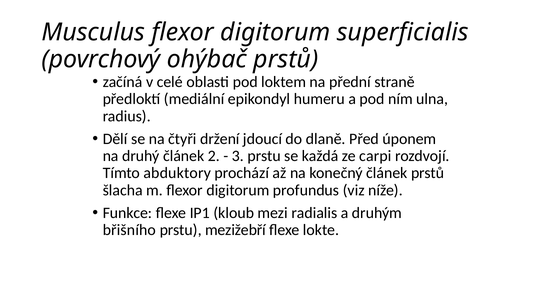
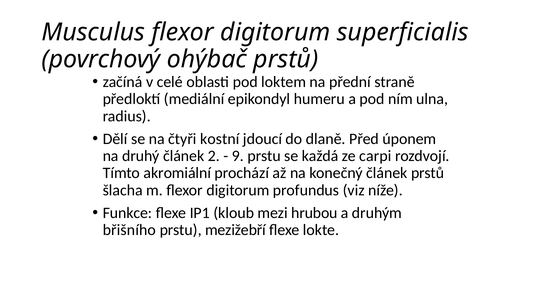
držení: držení -> kostní (220, 139)
3: 3 -> 9 (238, 156)
abduktory: abduktory -> akromiální (177, 173)
radialis: radialis -> hrubou (314, 213)
